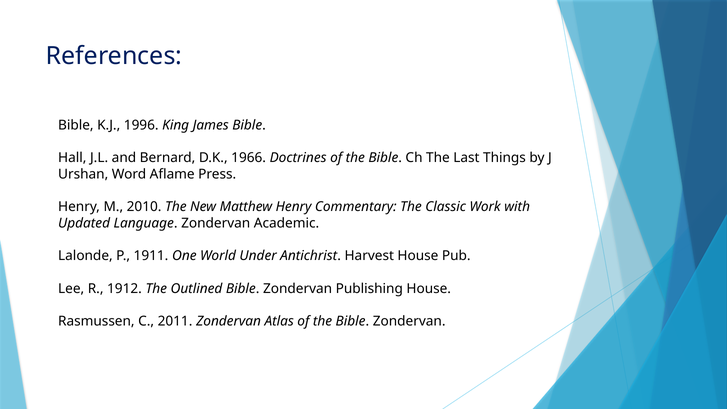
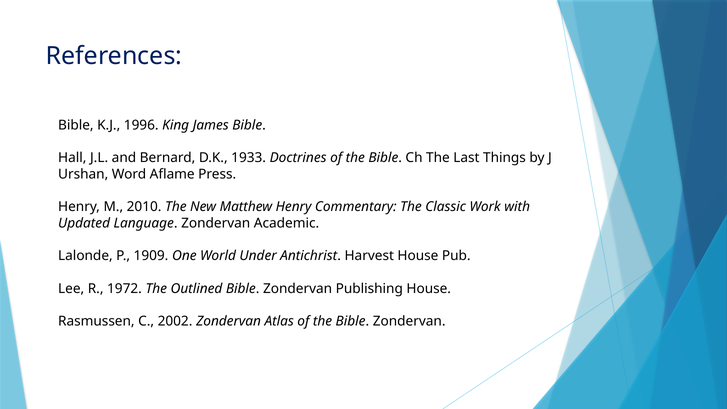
1966: 1966 -> 1933 (249, 158)
1911: 1911 -> 1909 (151, 256)
1912: 1912 -> 1972 (124, 289)
2011: 2011 -> 2002 (175, 321)
